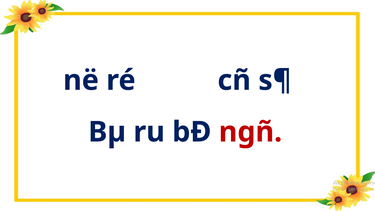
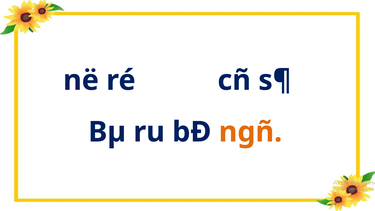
ngñ colour: red -> orange (250, 132)
